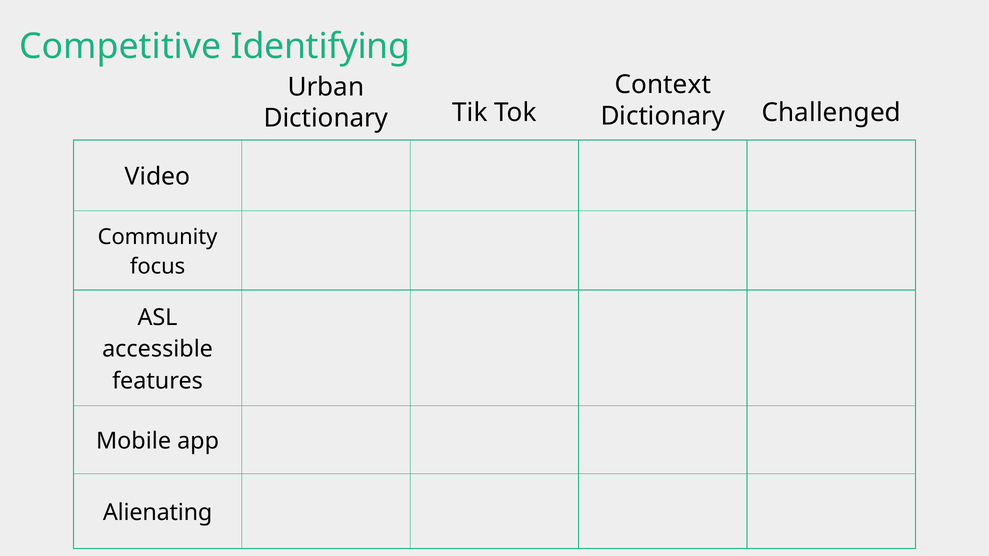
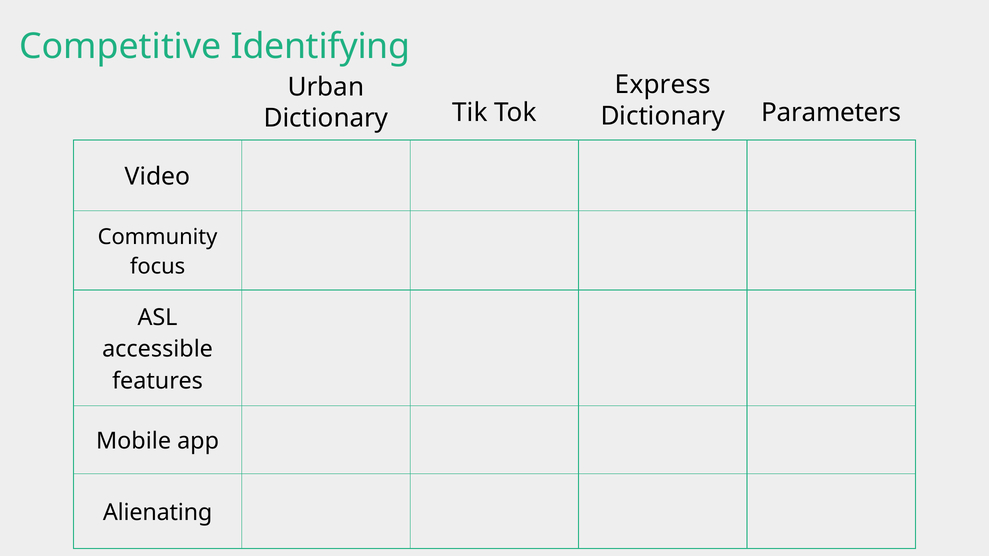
Context: Context -> Express (663, 85)
Challenged: Challenged -> Parameters (831, 113)
